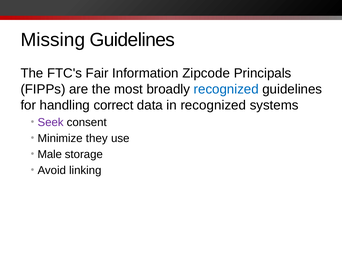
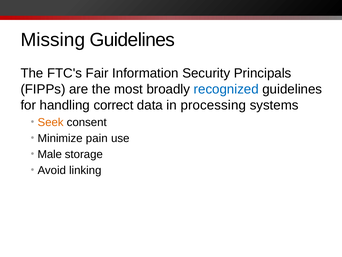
Zipcode: Zipcode -> Security (206, 73)
in recognized: recognized -> processing (213, 105)
Seek colour: purple -> orange (51, 122)
they: they -> pain (97, 138)
